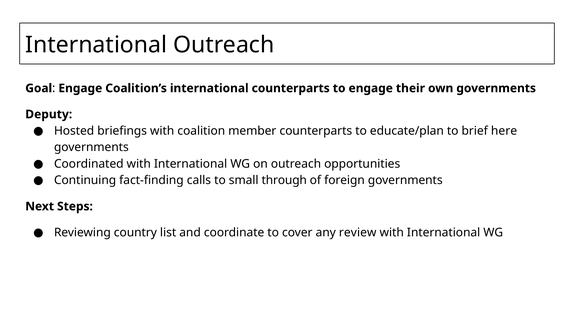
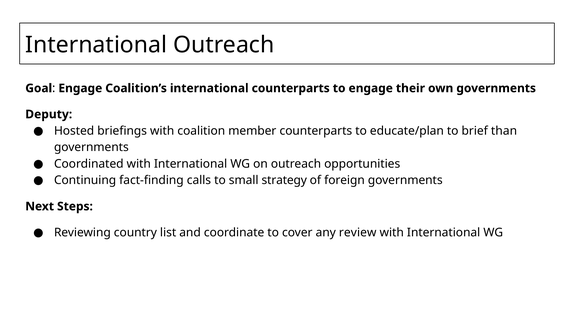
here: here -> than (504, 131)
through: through -> strategy (284, 180)
